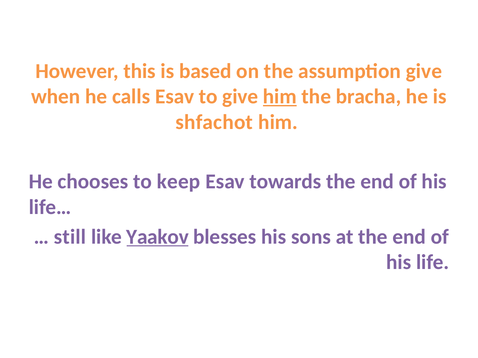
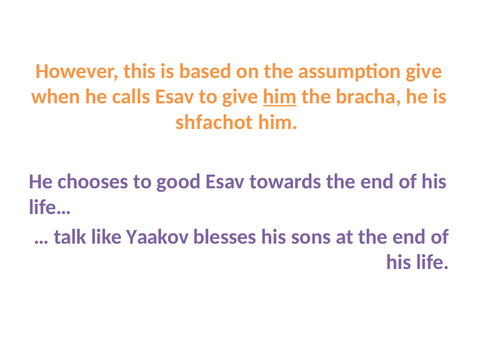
keep: keep -> good (179, 182)
still: still -> talk (70, 237)
Yaakov underline: present -> none (158, 237)
